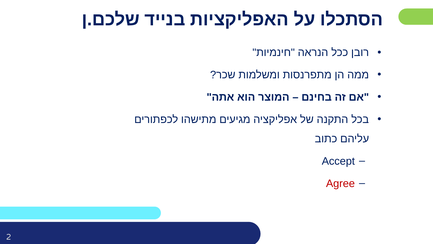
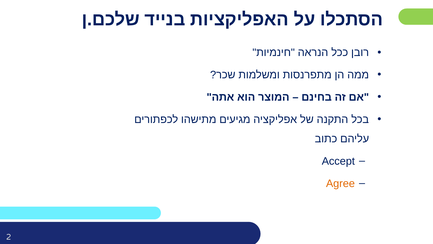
Agree colour: red -> orange (340, 183)
